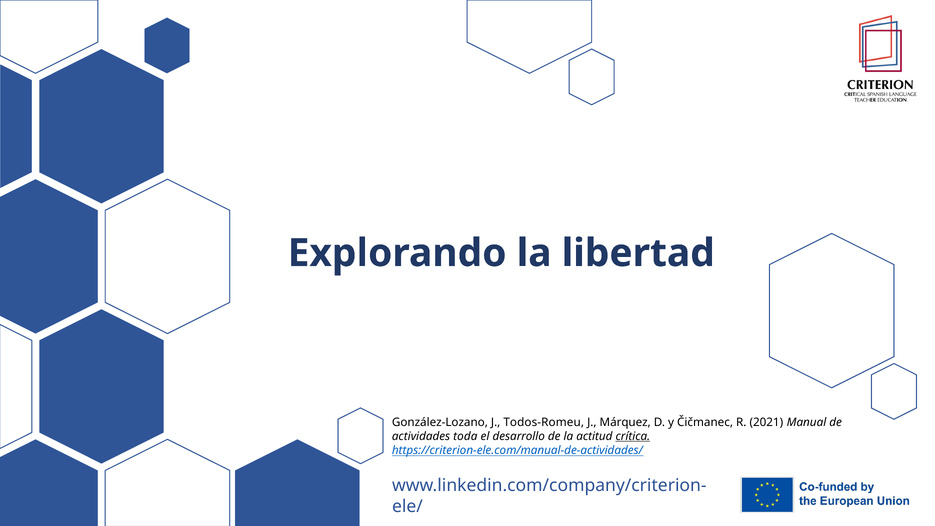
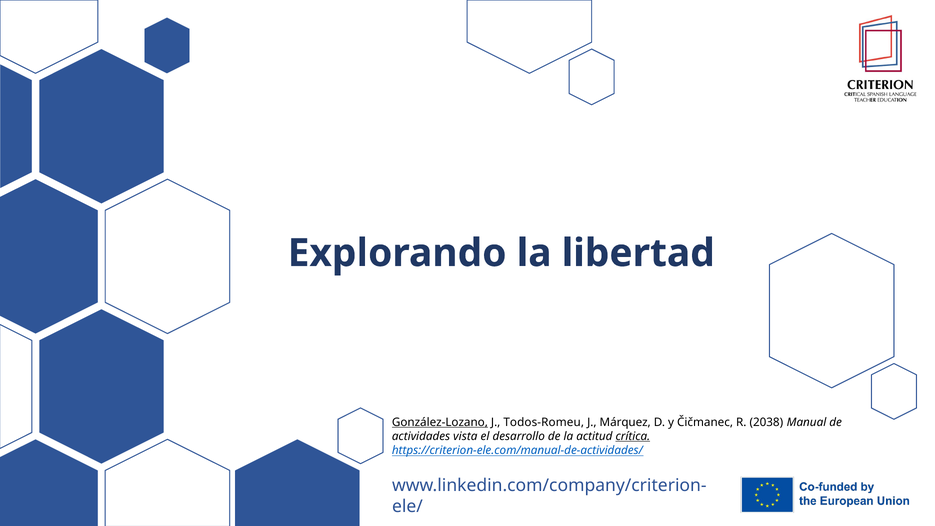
González-Lozano underline: none -> present (440, 422)
2021: 2021 -> 2038 (766, 422)
toda: toda -> vista (465, 436)
